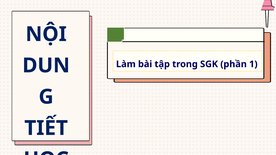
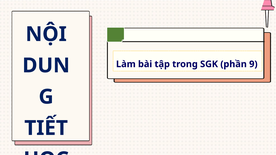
1: 1 -> 9 (253, 64)
